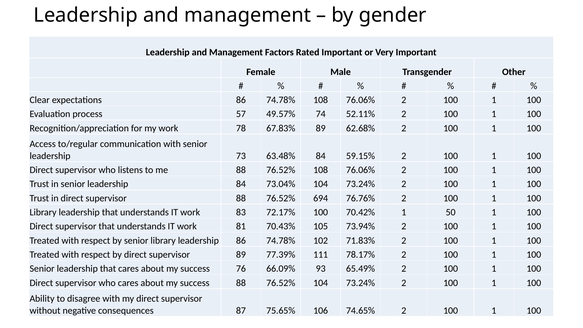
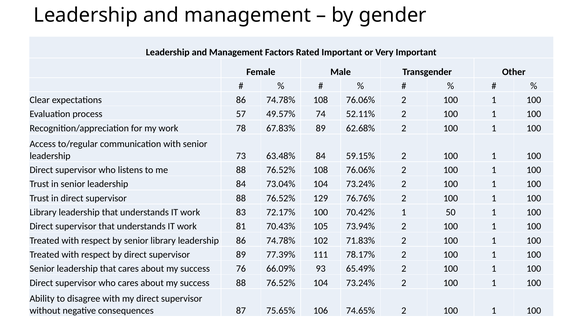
694: 694 -> 129 (321, 198)
